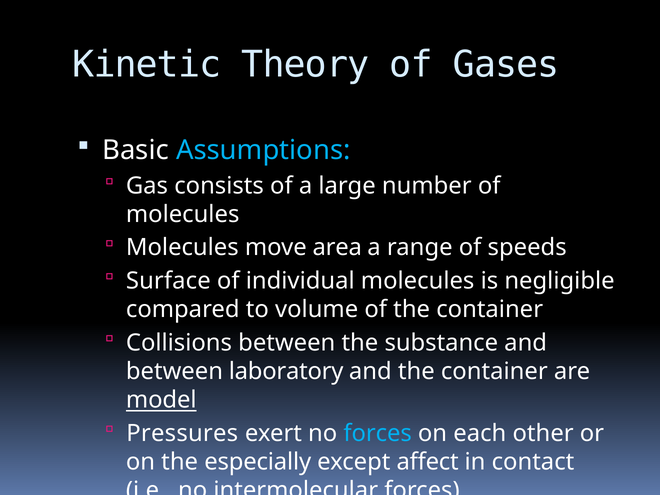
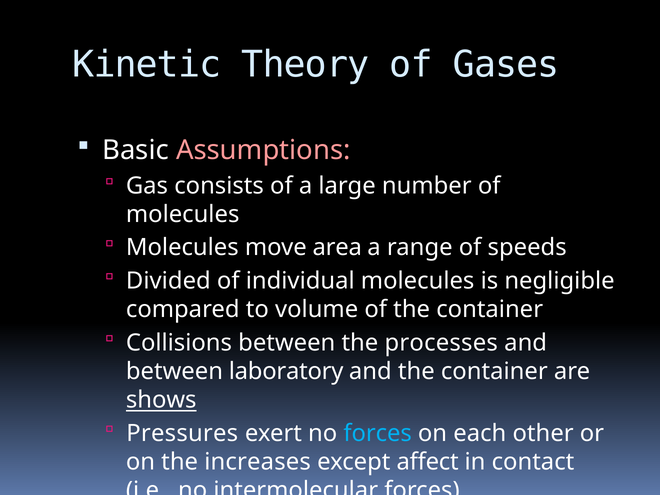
Assumptions colour: light blue -> pink (263, 150)
Surface: Surface -> Divided (168, 281)
substance: substance -> processes (441, 343)
model: model -> shows (161, 400)
especially: especially -> increases (258, 462)
